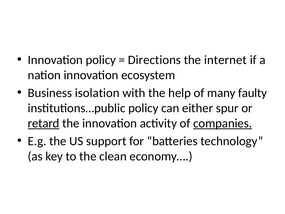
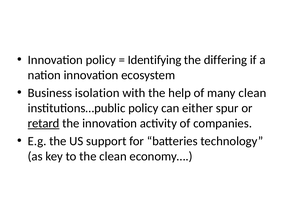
Directions: Directions -> Identifying (155, 60)
internet: internet -> differing (225, 60)
many faulty: faulty -> clean (252, 93)
companies underline: present -> none (223, 123)
